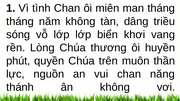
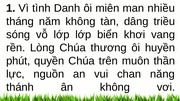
tình Chan: Chan -> Danh (67, 8)
man tháng: tháng -> nhiều (161, 8)
